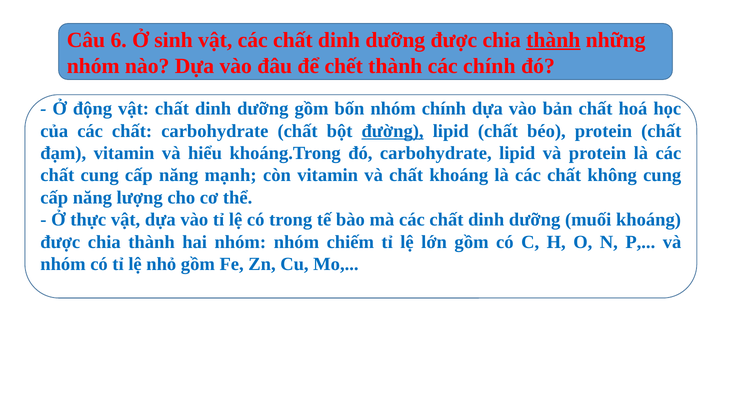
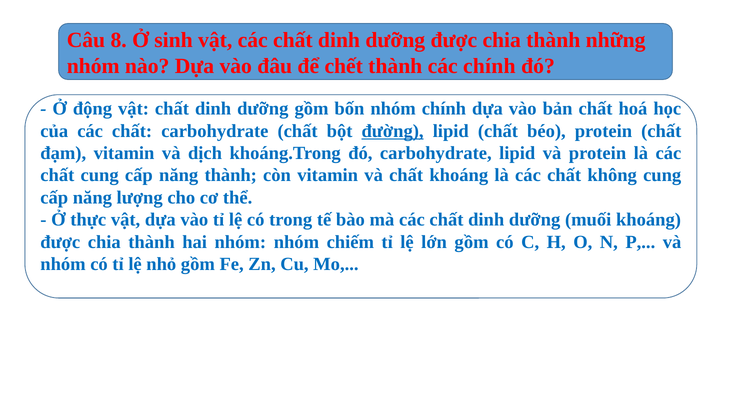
6: 6 -> 8 (119, 40)
thành underline: present -> none (553, 40)
hiểu: hiểu -> dịch (205, 153)
năng mạnh: mạnh -> thành (231, 176)
